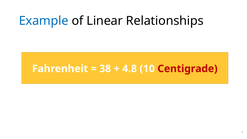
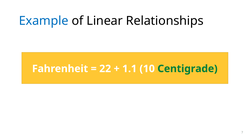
38: 38 -> 22 (105, 69)
4.8: 4.8 -> 1.1 (130, 69)
Centigrade colour: red -> green (187, 69)
